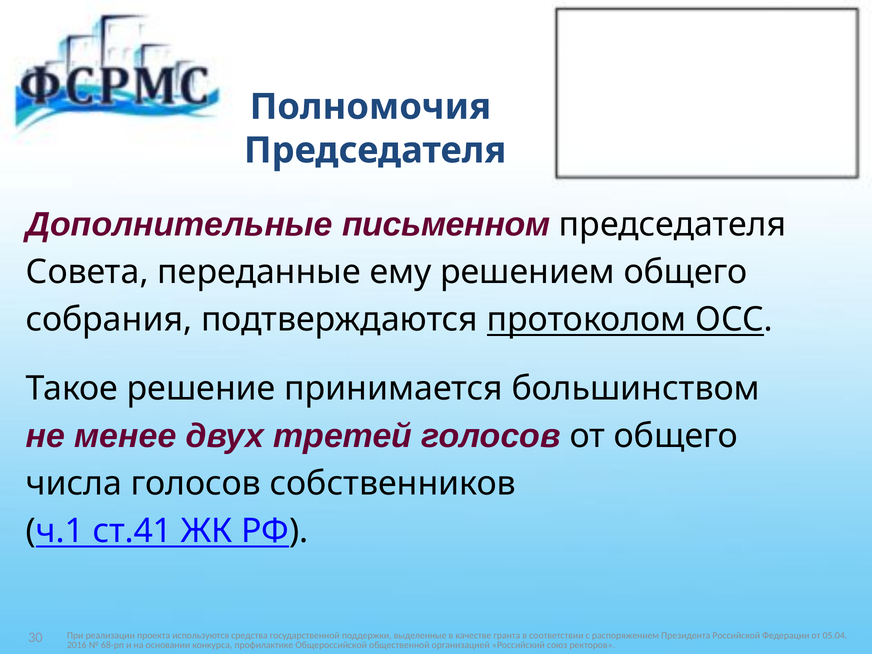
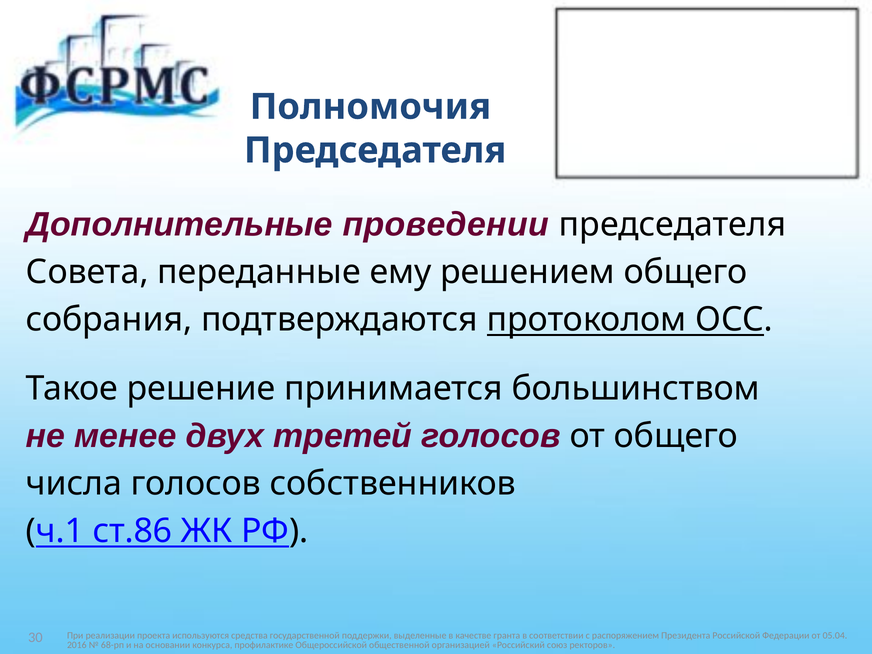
письменном: письменном -> проведении (446, 225)
ст.41: ст.41 -> ст.86 (133, 531)
